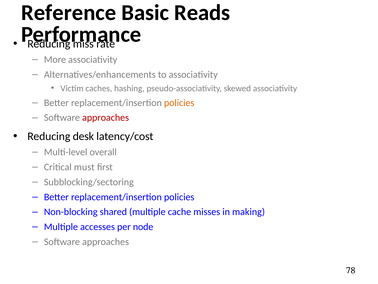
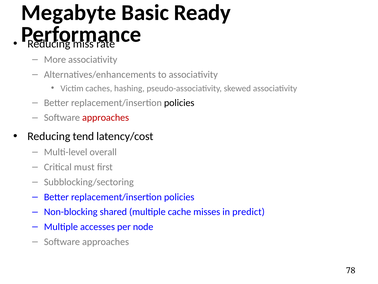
Reference: Reference -> Megabyte (69, 13)
Reads: Reads -> Ready (202, 13)
policies colour: orange -> black (179, 103)
desk: desk -> tend (83, 136)
making: making -> predict (249, 212)
